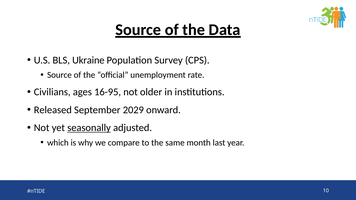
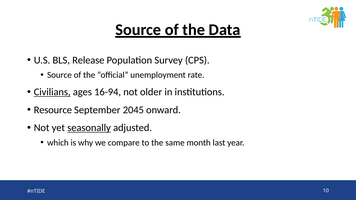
Ukraine: Ukraine -> Release (88, 60)
Civilians underline: none -> present (52, 92)
16-95: 16-95 -> 16-94 (108, 92)
Released: Released -> Resource (53, 110)
2029: 2029 -> 2045 (133, 110)
